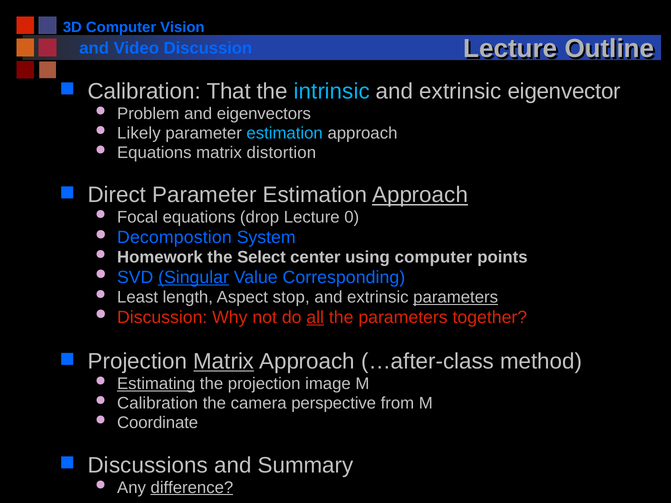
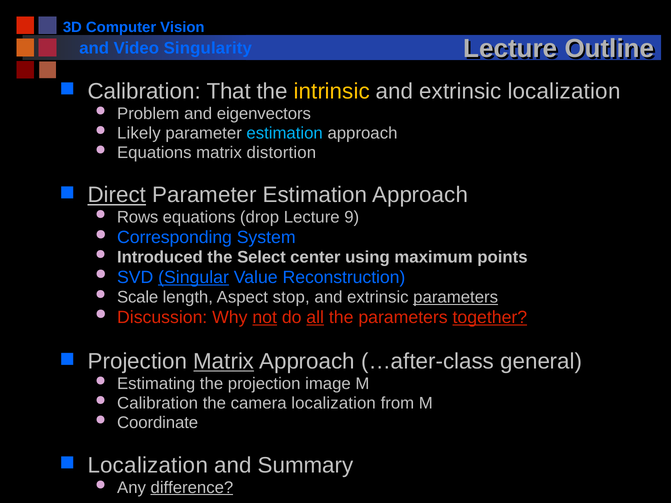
Discussion: Discussion -> Singularity (208, 48)
intrinsic colour: light blue -> yellow (332, 91)
extrinsic eigenvector: eigenvector -> localization (564, 91)
Direct underline: none -> present (117, 195)
Approach underline: present -> none (420, 195)
Focal: Focal -> Rows (138, 218)
0: 0 -> 9 (352, 218)
Decompostion: Decompostion -> Corresponding (175, 238)
Homework: Homework -> Introduced (160, 258)
using computer: computer -> maximum (434, 258)
Corresponding: Corresponding -> Reconstruction (344, 278)
Least: Least -> Scale (138, 297)
not underline: none -> present (265, 318)
together underline: none -> present (490, 318)
method: method -> general (541, 362)
Estimating underline: present -> none (156, 384)
camera perspective: perspective -> localization (334, 403)
Discussions: Discussions -> Localization (148, 465)
